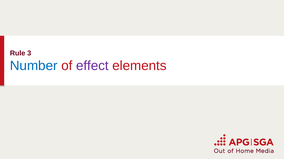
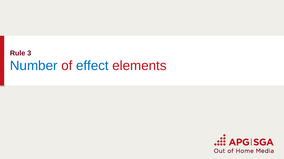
effect colour: purple -> blue (92, 66)
